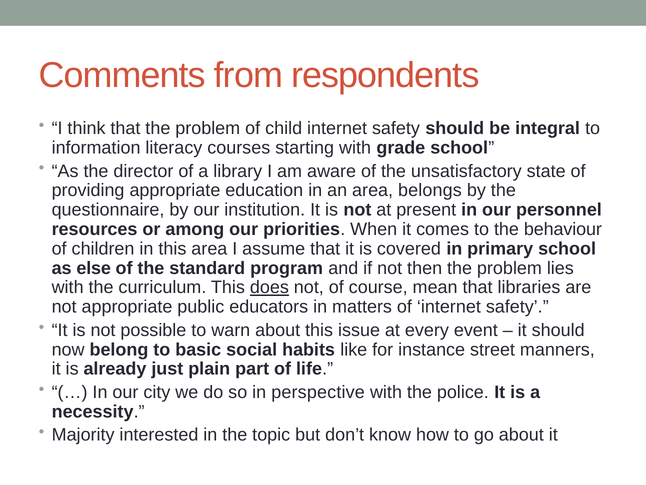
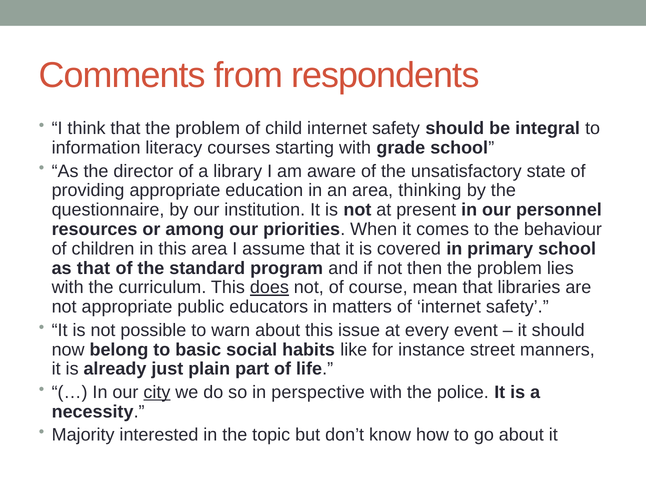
belongs: belongs -> thinking (430, 190)
as else: else -> that (93, 268)
city underline: none -> present (157, 392)
